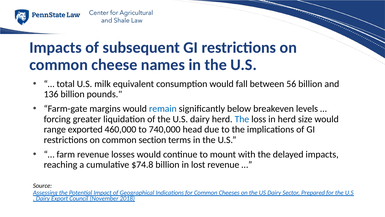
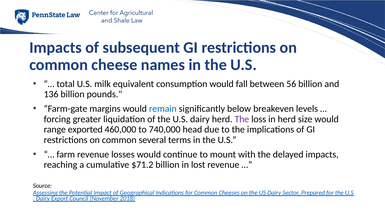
The colour: blue -> purple (242, 119)
section: section -> several (152, 140)
$74.8: $74.8 -> $71.2 (142, 164)
